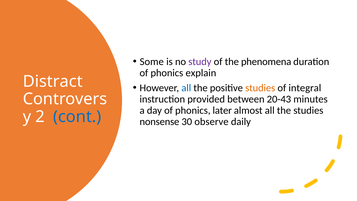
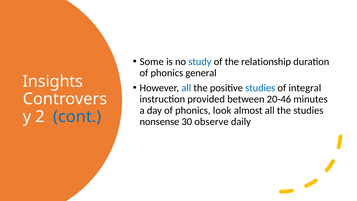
study colour: purple -> blue (200, 62)
phenomena: phenomena -> relationship (266, 62)
explain: explain -> general (201, 73)
Distract: Distract -> Insights (53, 81)
studies colour: orange -> blue (260, 88)
20-43: 20-43 -> 20-46 (279, 99)
later: later -> look (222, 110)
